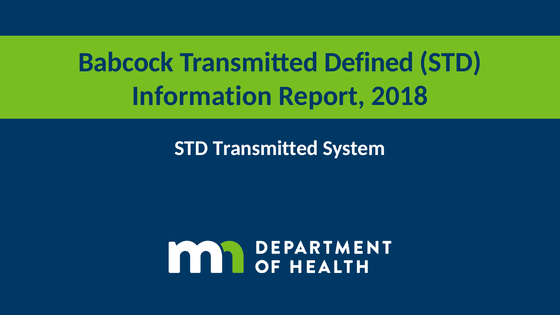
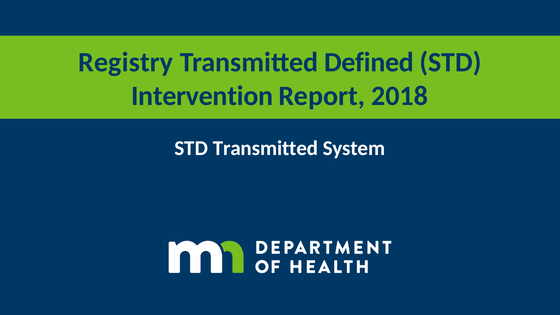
Babcock: Babcock -> Registry (126, 62)
Information: Information -> Intervention (202, 96)
